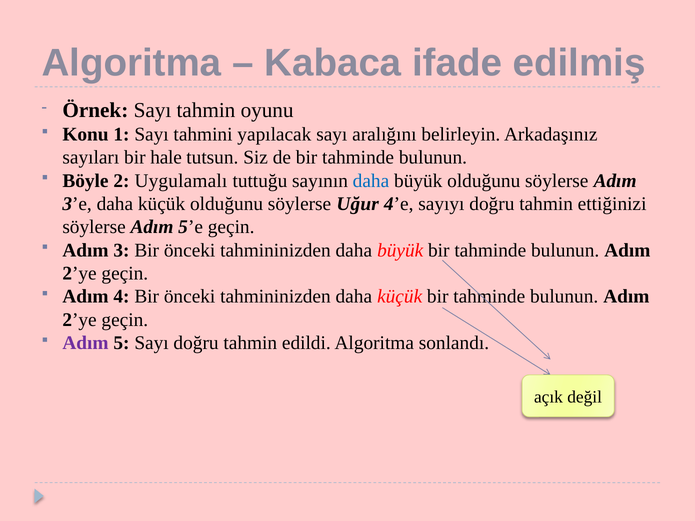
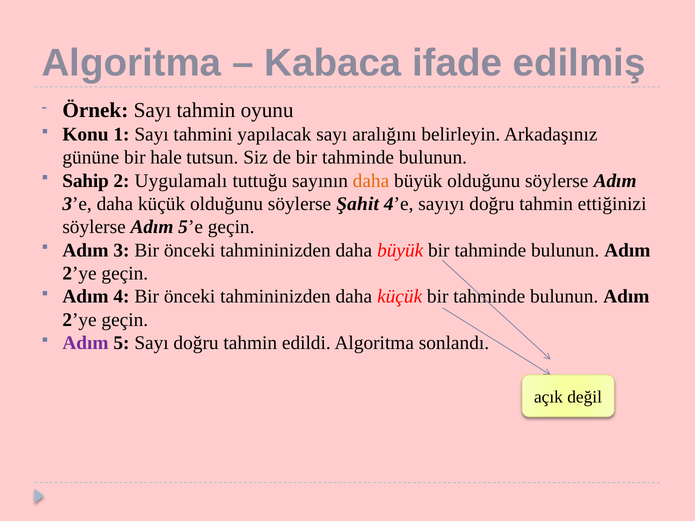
sayıları: sayıları -> gününe (91, 158)
Böyle: Böyle -> Sahip (86, 181)
daha colour: blue -> orange (371, 181)
Uğur: Uğur -> Şahit (358, 204)
